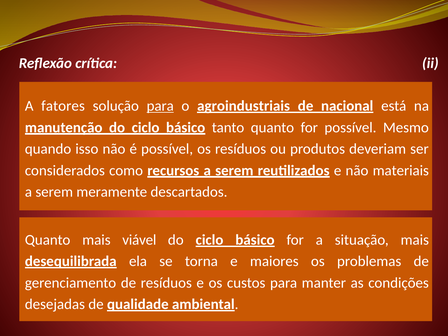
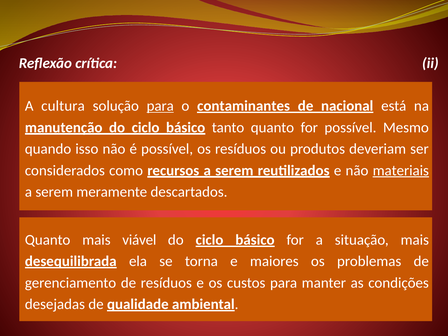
fatores: fatores -> cultura (63, 106)
agroindustriais: agroindustriais -> contaminantes (244, 106)
materiais underline: none -> present (401, 170)
